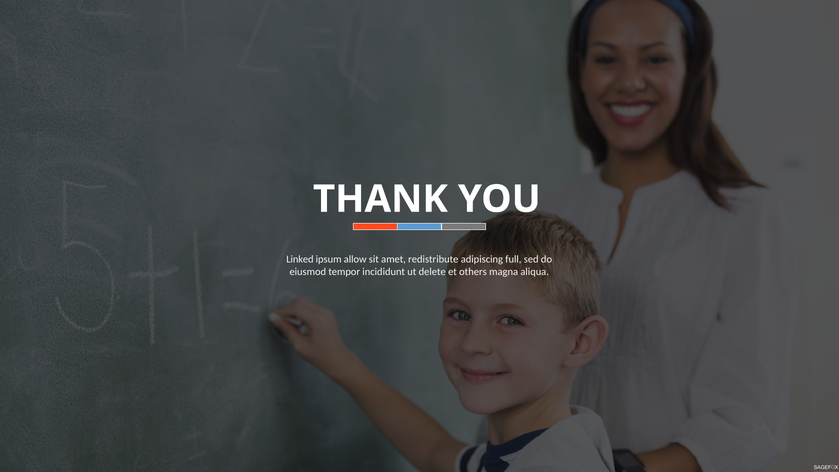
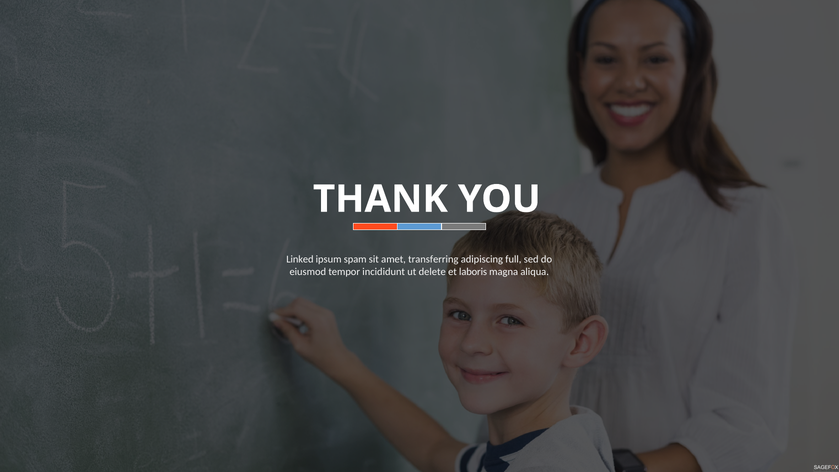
allow: allow -> spam (355, 259)
redistribute: redistribute -> transferring (433, 259)
others: others -> laboris (473, 272)
